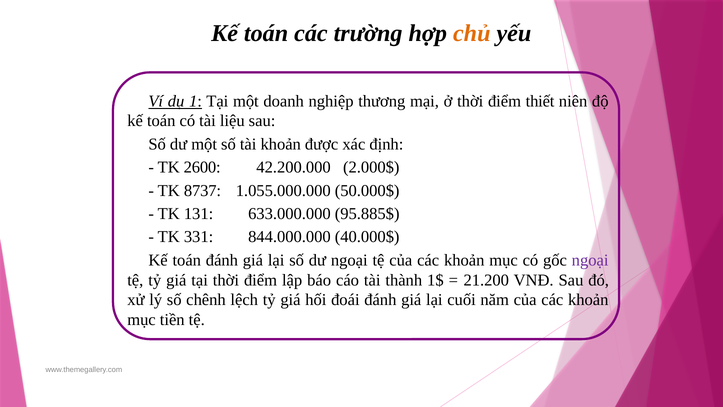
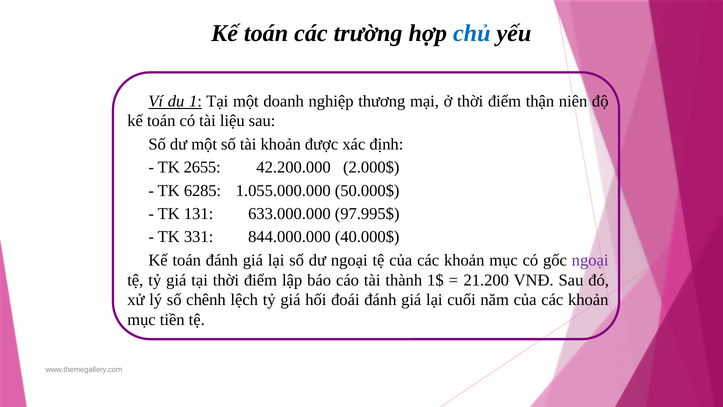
chủ colour: orange -> blue (472, 33)
thiết: thiết -> thận (540, 101)
2600: 2600 -> 2655 (202, 167)
8737: 8737 -> 6285 (202, 190)
95.885$: 95.885$ -> 97.995$ (367, 214)
